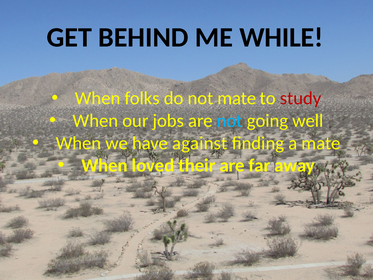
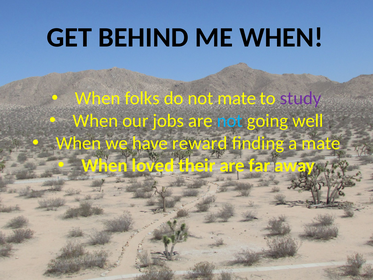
ME WHILE: WHILE -> WHEN (281, 37)
study colour: red -> purple (301, 98)
against: against -> reward (200, 143)
